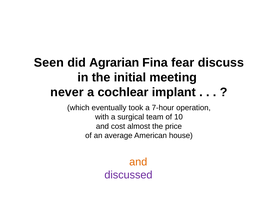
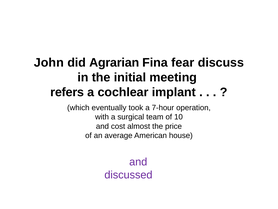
Seen: Seen -> John (49, 62)
never: never -> refers (67, 92)
and colour: orange -> purple (138, 161)
